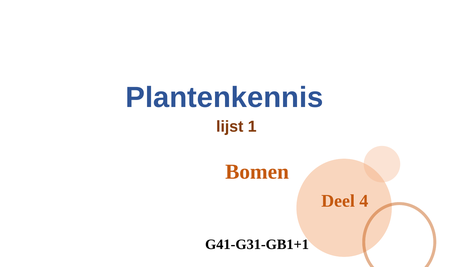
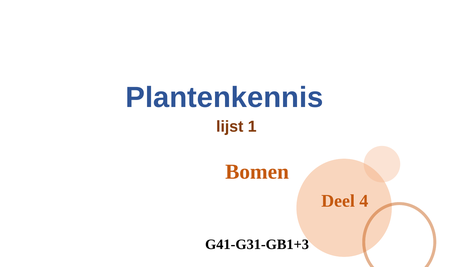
G41-G31-GB1+1: G41-G31-GB1+1 -> G41-G31-GB1+3 (257, 245)
